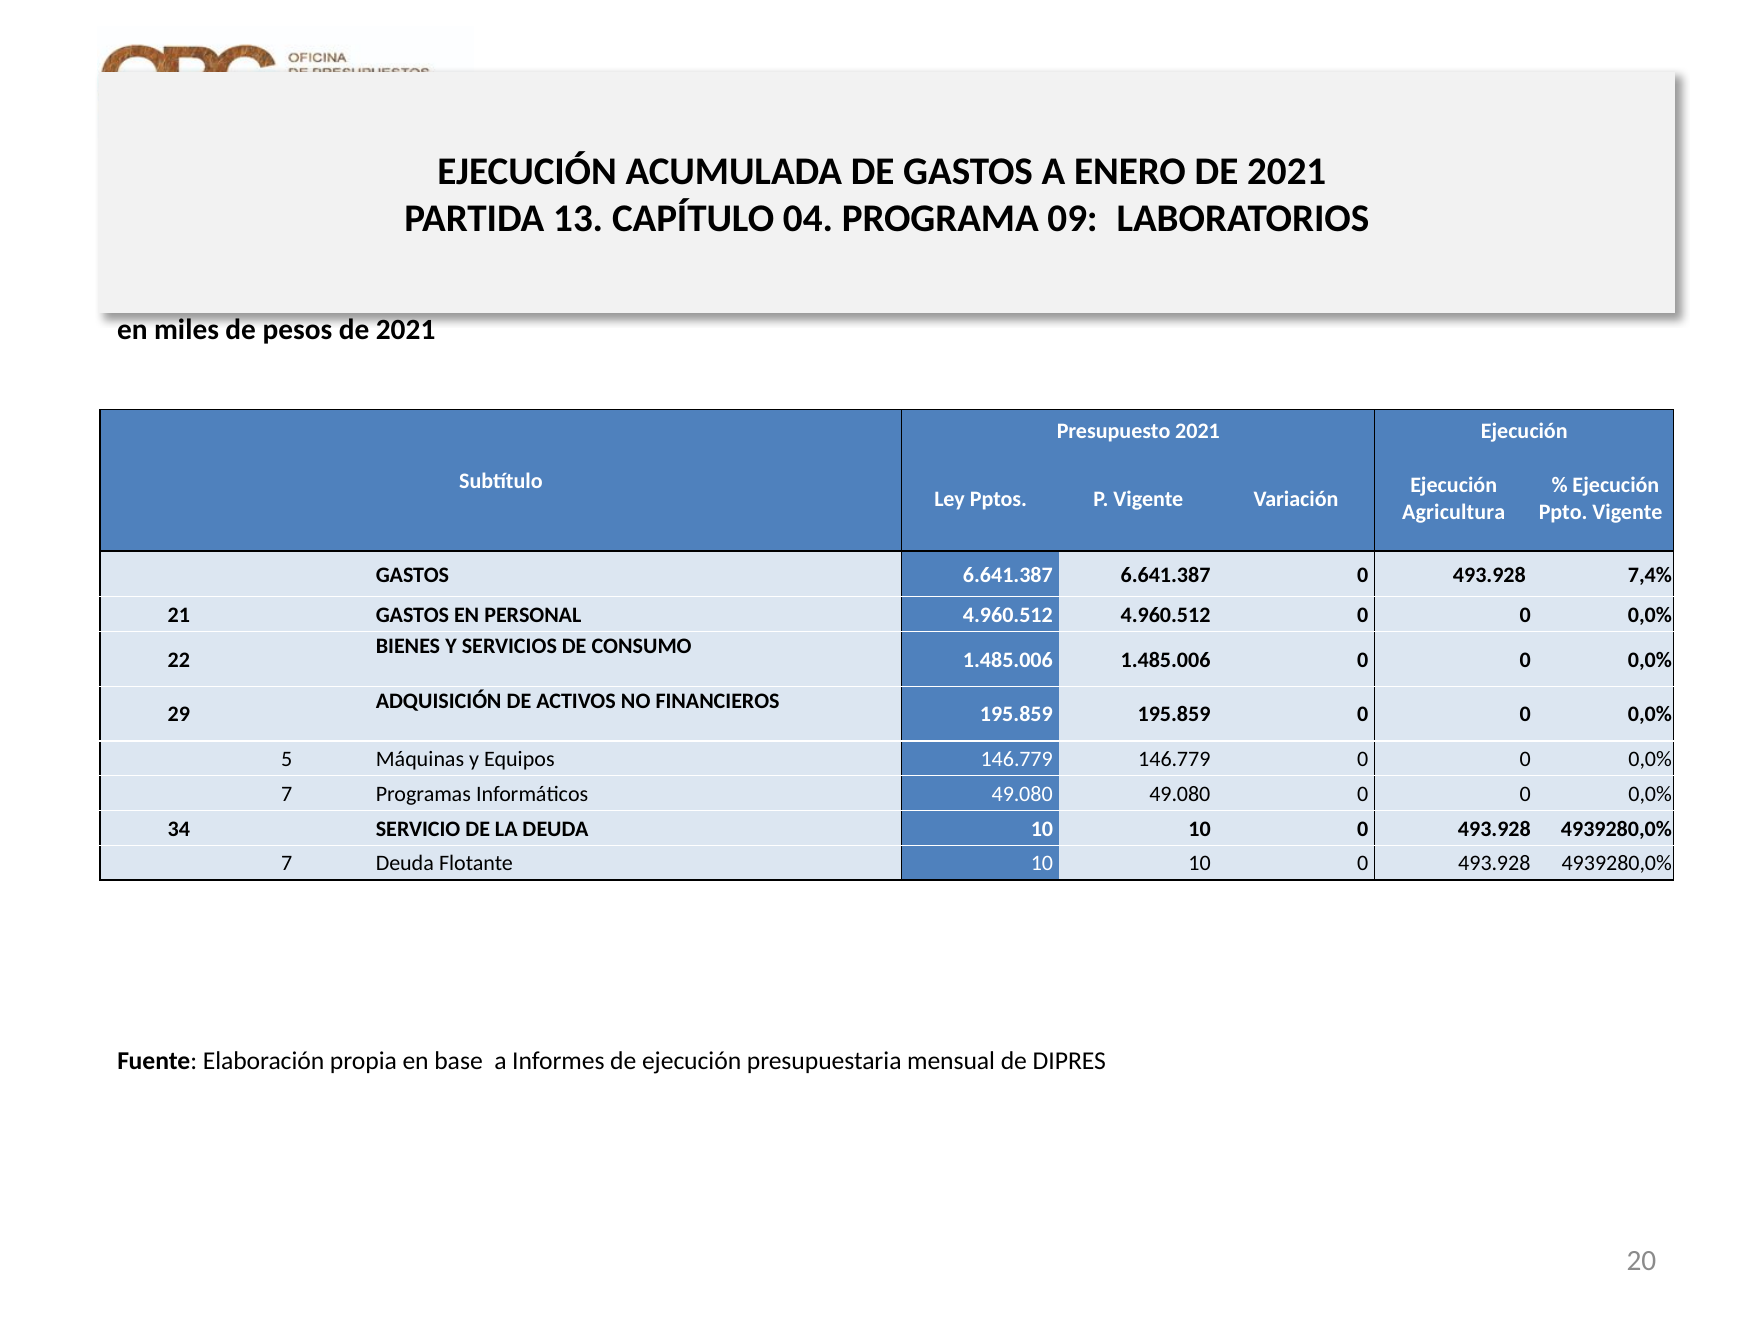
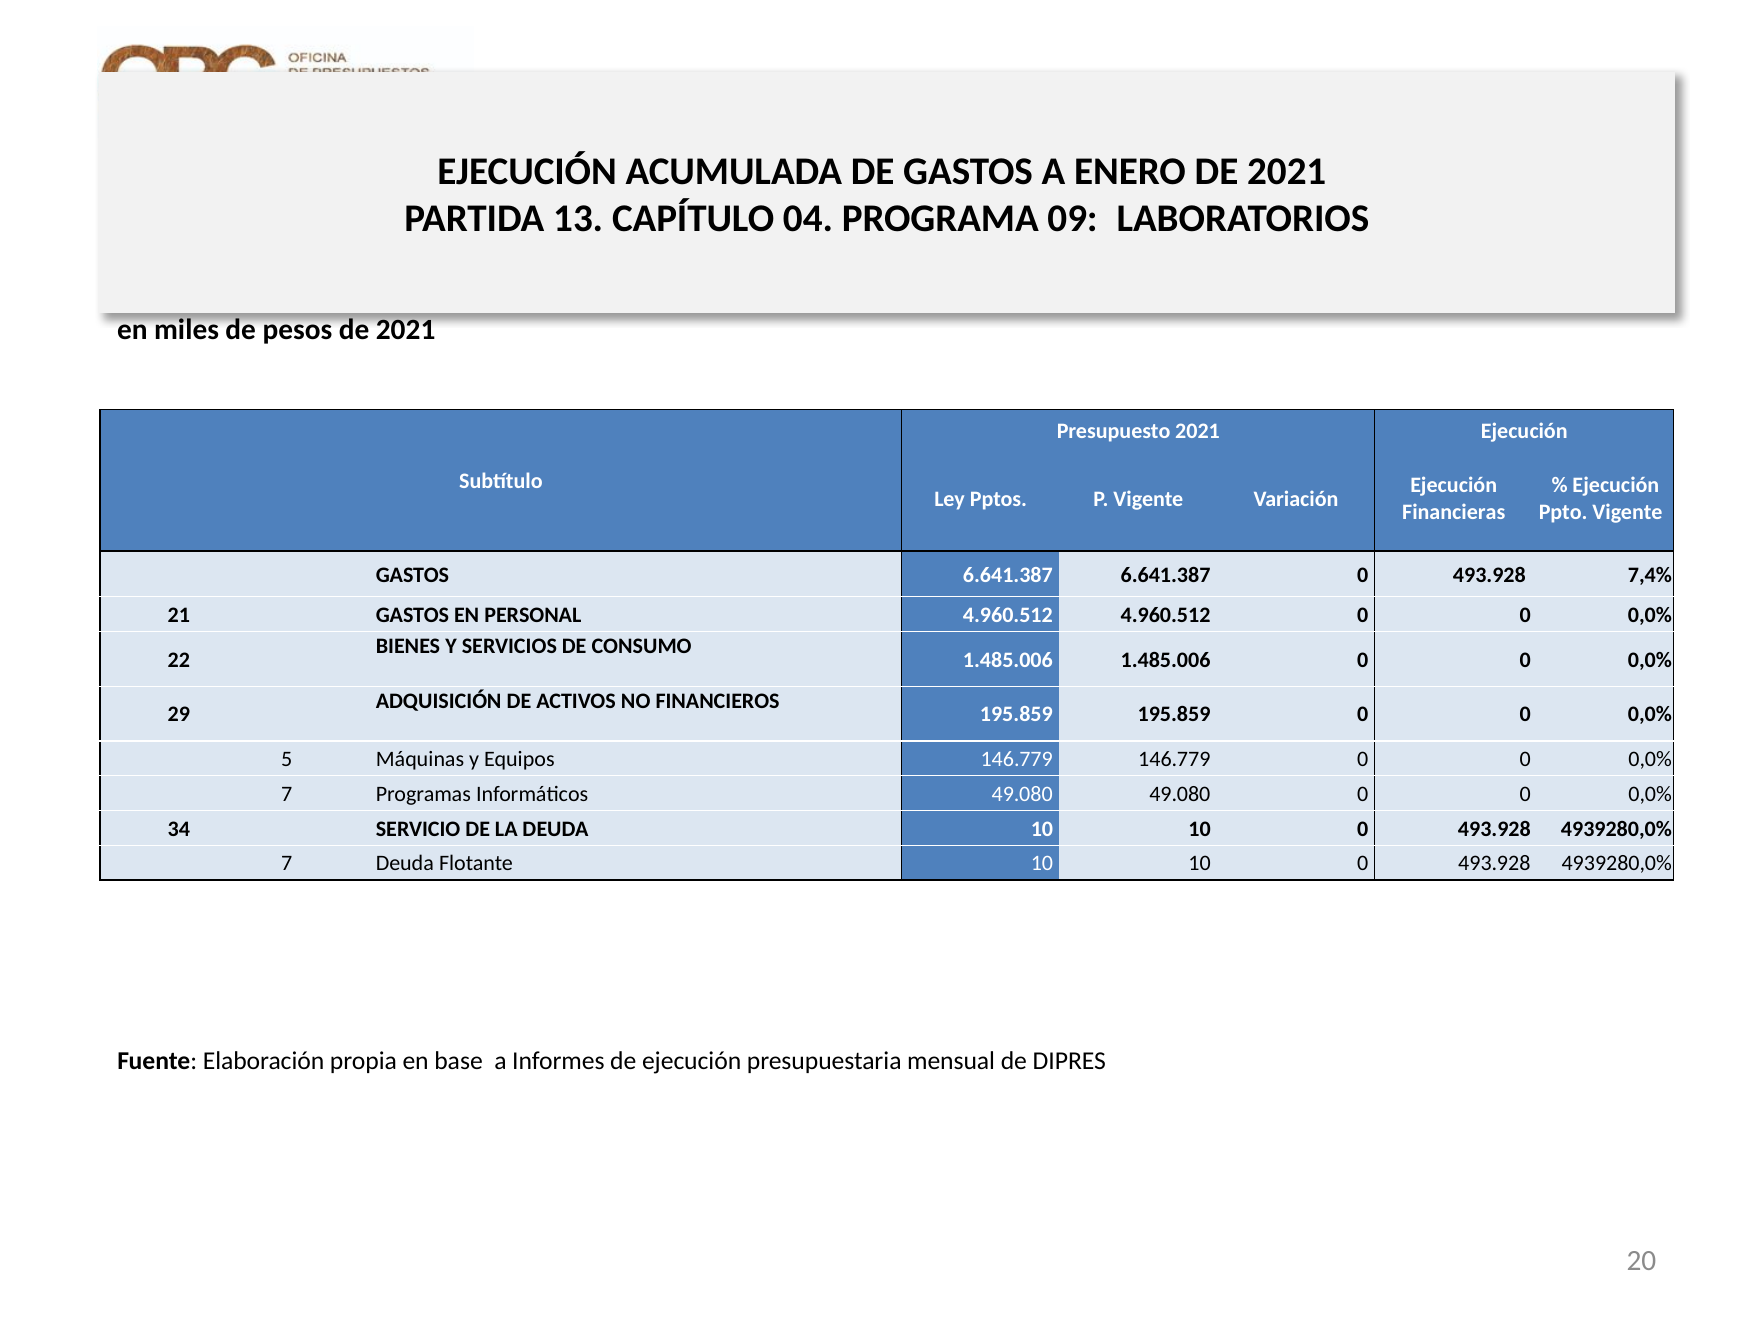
Agricultura: Agricultura -> Financieras (1454, 512)
